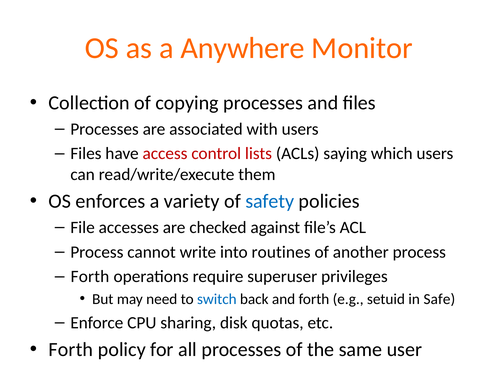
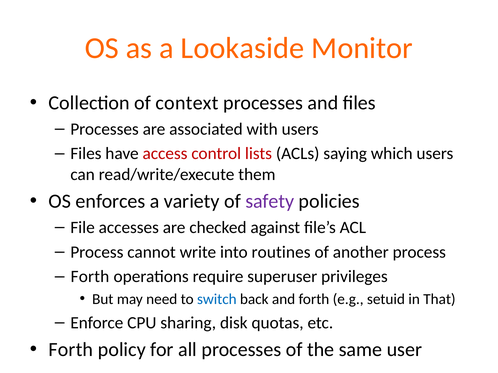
Anywhere: Anywhere -> Lookaside (242, 48)
copying: copying -> context (187, 103)
safety colour: blue -> purple (270, 202)
Safe: Safe -> That (439, 300)
